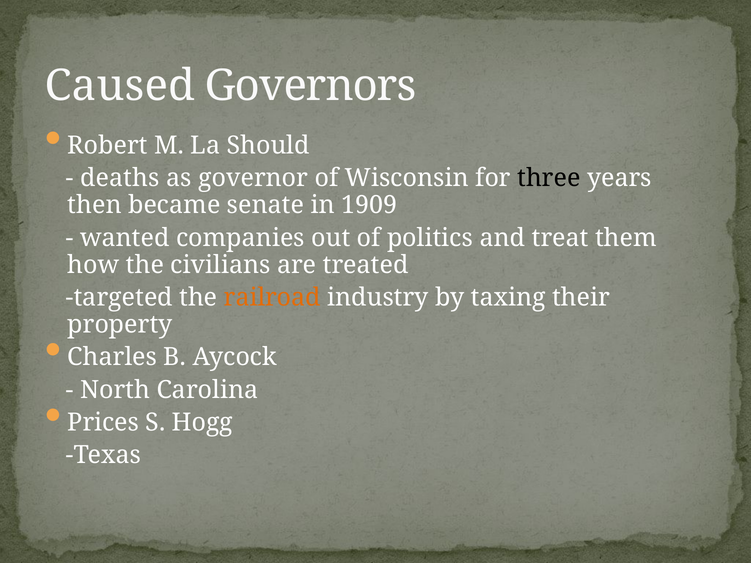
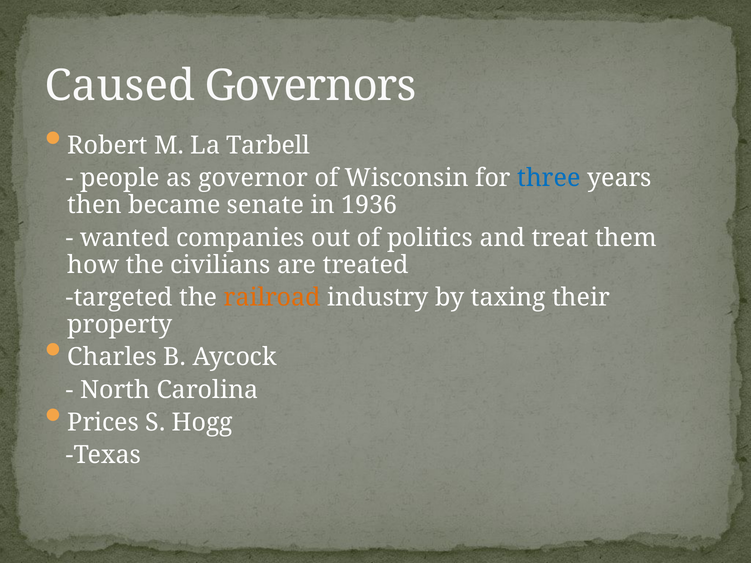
Should: Should -> Tarbell (268, 146)
deaths: deaths -> people (120, 178)
three colour: black -> blue (549, 178)
1909: 1909 -> 1936 (369, 205)
